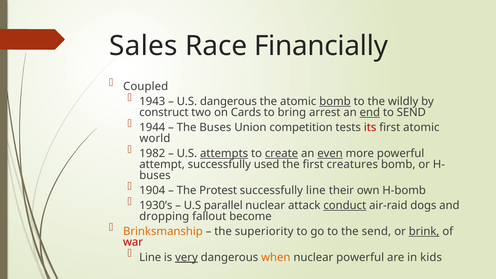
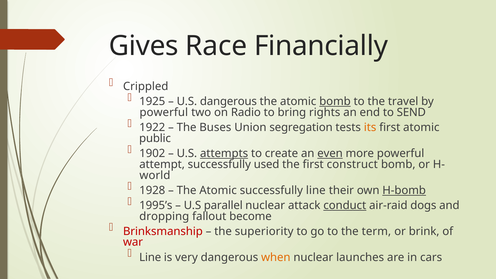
Sales: Sales -> Gives (144, 46)
Coupled: Coupled -> Crippled (146, 87)
1943: 1943 -> 1925 (152, 102)
wildly: wildly -> travel (403, 102)
construct: construct -> powerful (164, 112)
Cards: Cards -> Radio (246, 112)
arrest: arrest -> rights (325, 112)
end underline: present -> none (370, 112)
1944: 1944 -> 1922 (152, 128)
competition: competition -> segregation (301, 128)
its colour: red -> orange (370, 128)
world: world -> public (155, 138)
1982: 1982 -> 1902 (152, 153)
create underline: present -> none (282, 153)
creatures: creatures -> construct (352, 164)
buses: buses -> world (155, 175)
1904: 1904 -> 1928 (152, 190)
Protest: Protest -> Atomic (218, 190)
H-bomb underline: none -> present (404, 190)
1930’s: 1930’s -> 1995’s (156, 205)
Brinksmanship colour: orange -> red (163, 231)
the send: send -> term (376, 231)
brink underline: present -> none (424, 231)
very underline: present -> none (186, 257)
nuclear powerful: powerful -> launches (360, 257)
kids: kids -> cars (431, 257)
